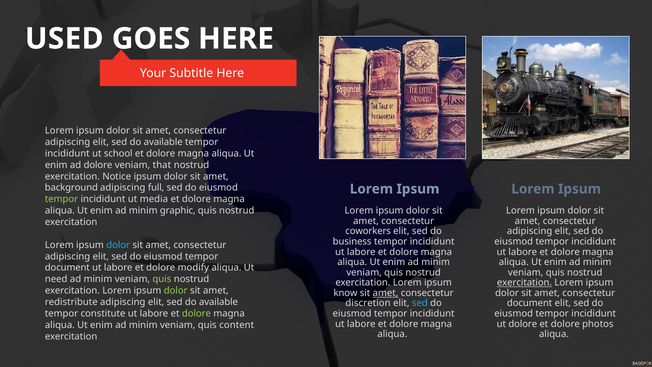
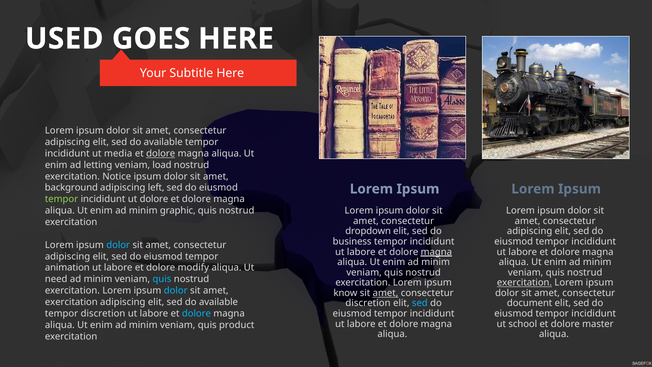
school: school -> media (118, 153)
dolore underline: none -> present (161, 153)
ad dolore: dolore -> letting (98, 165)
that: that -> load (162, 165)
full: full -> left (156, 188)
ut media: media -> dolore (154, 199)
coworkers: coworkers -> dropdown (368, 231)
magna underline: none -> present (436, 252)
document: document -> animation (67, 268)
quis colour: light green -> light blue (162, 279)
dolor colour: light green -> light blue (176, 290)
redistribute: redistribute -> exercitation (71, 302)
tempor constitute: constitute -> discretion (103, 313)
dolore colour: light green -> light blue (196, 313)
ut dolore: dolore -> school (523, 324)
photos: photos -> master (598, 324)
content: content -> product (237, 325)
